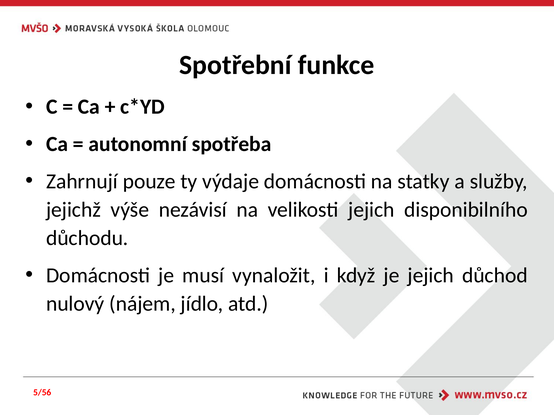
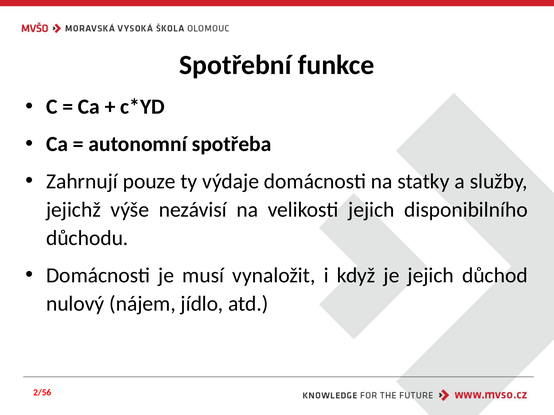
5/56: 5/56 -> 2/56 (42, 393)
